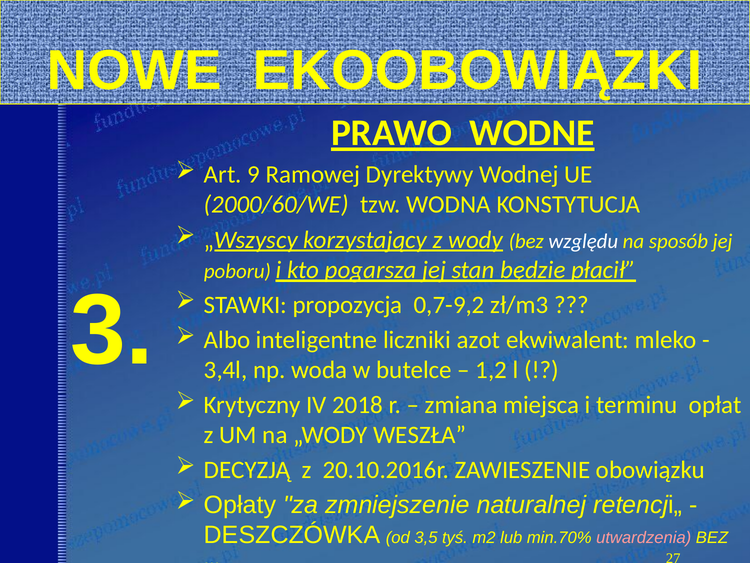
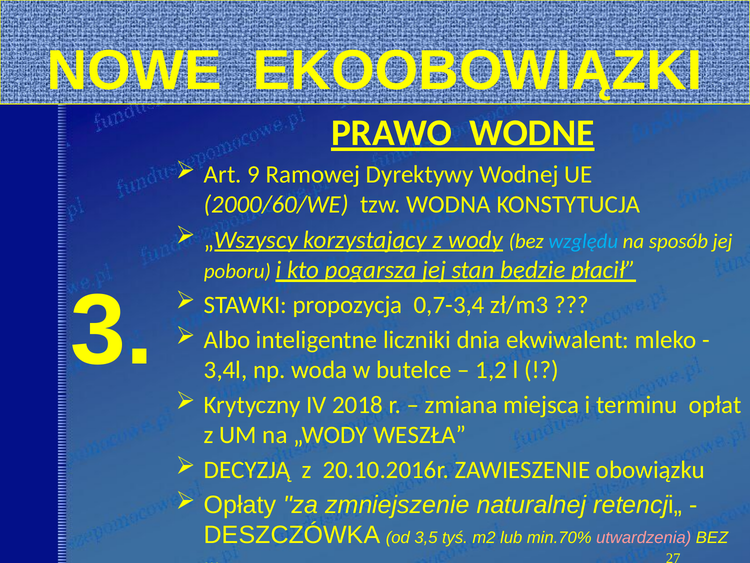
względu colour: white -> light blue (583, 241)
0,7-9,2: 0,7-9,2 -> 0,7-3,4 (449, 305)
azot: azot -> dnia (478, 340)
